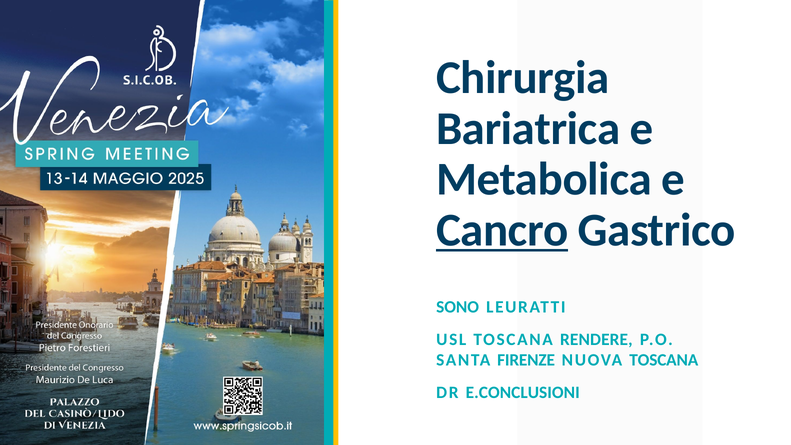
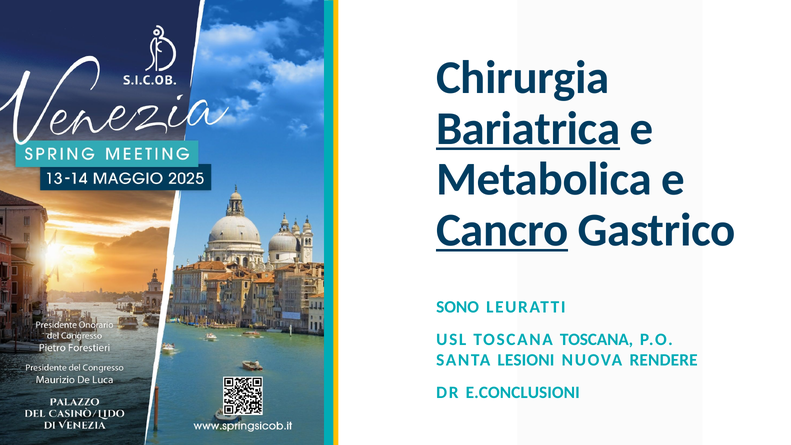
Bariatrica underline: none -> present (528, 129)
TOSCANA RENDERE: RENDERE -> TOSCANA (597, 339)
FIRENZE: FIRENZE -> LESIONI (526, 360)
NUOVA TOSCANA: TOSCANA -> RENDERE (664, 360)
